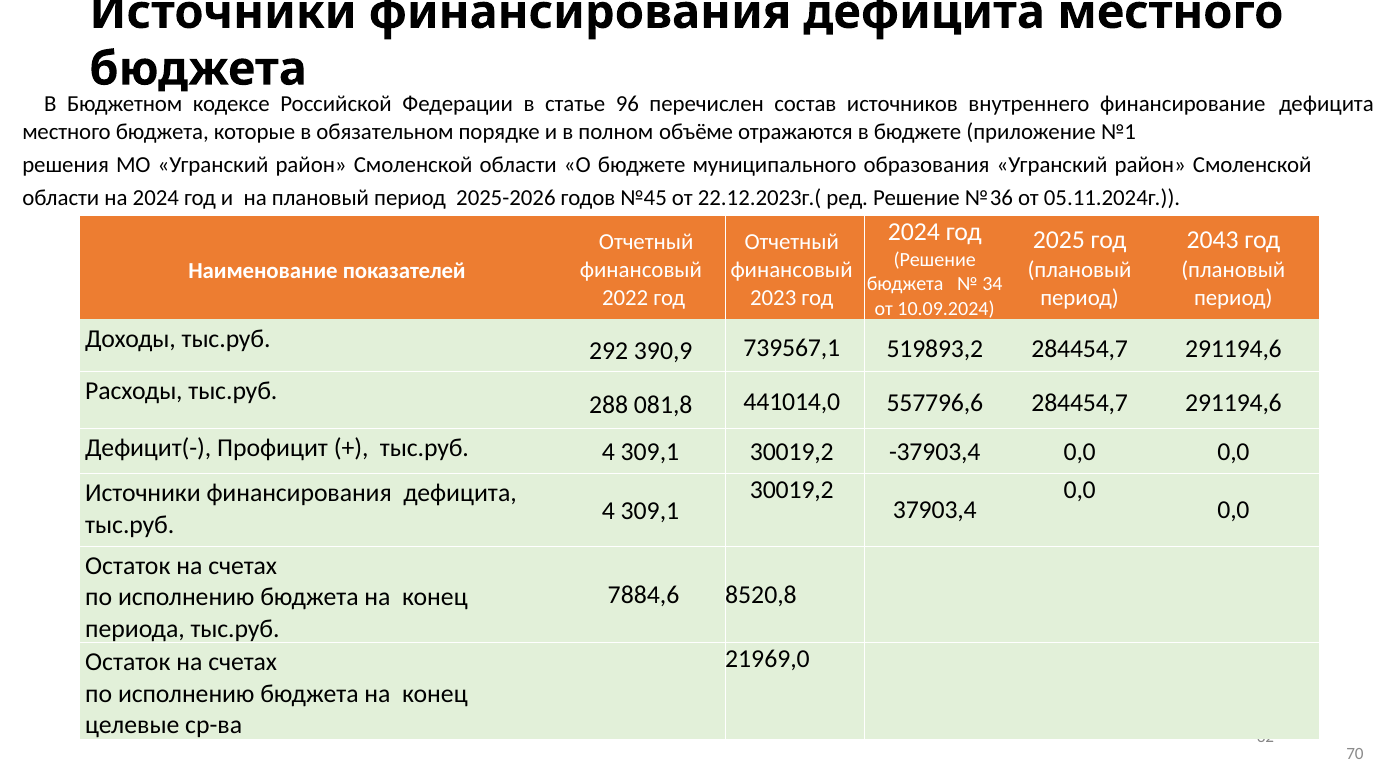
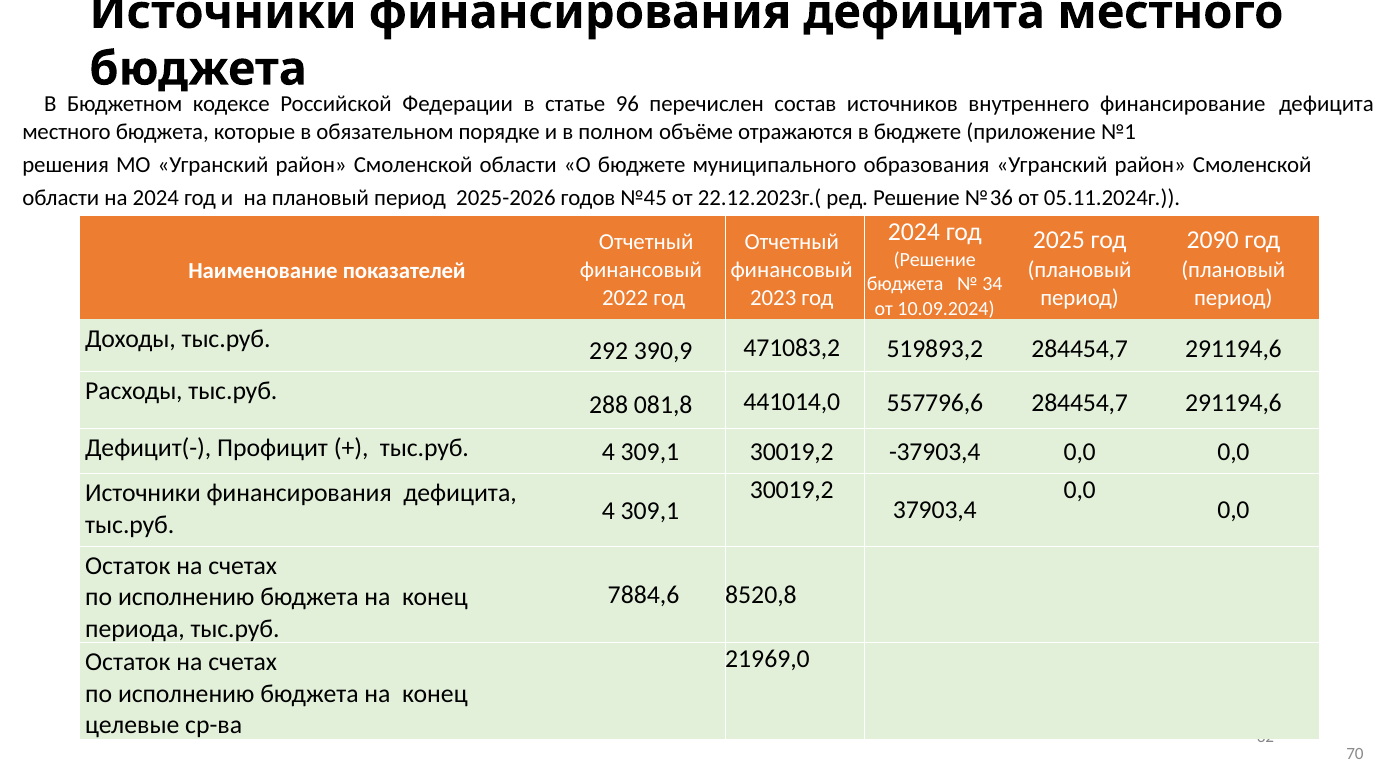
2043: 2043 -> 2090 (1213, 240)
739567,1: 739567,1 -> 471083,2 (792, 347)
